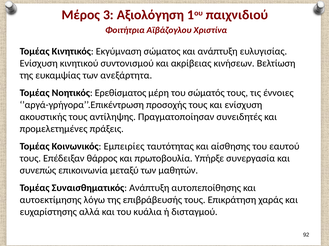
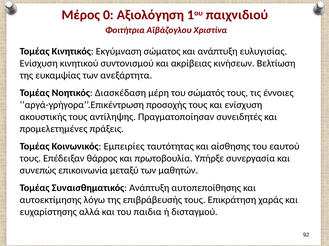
3: 3 -> 0 (108, 15)
Ερεθίσματος: Ερεθίσματος -> Διασκέδαση (120, 93)
κυάλια: κυάλια -> παιδια (148, 213)
